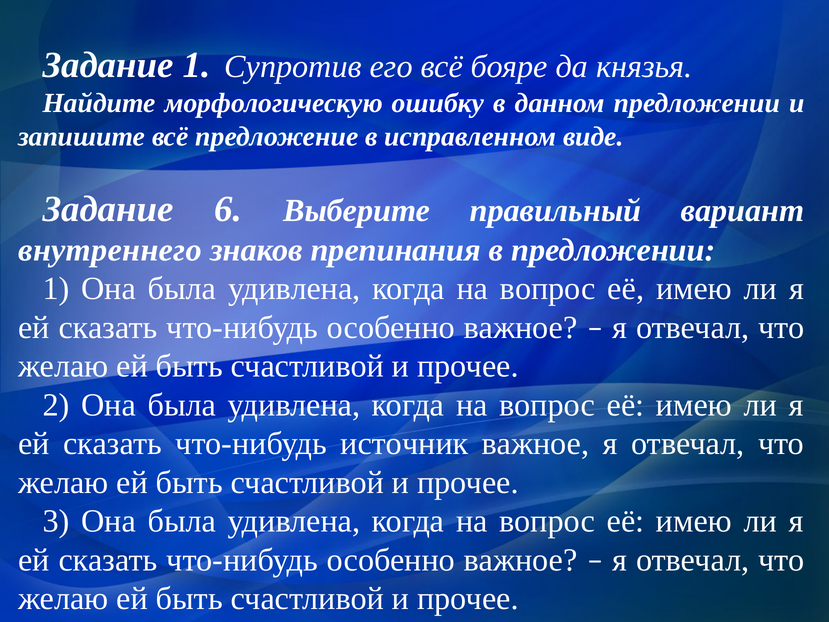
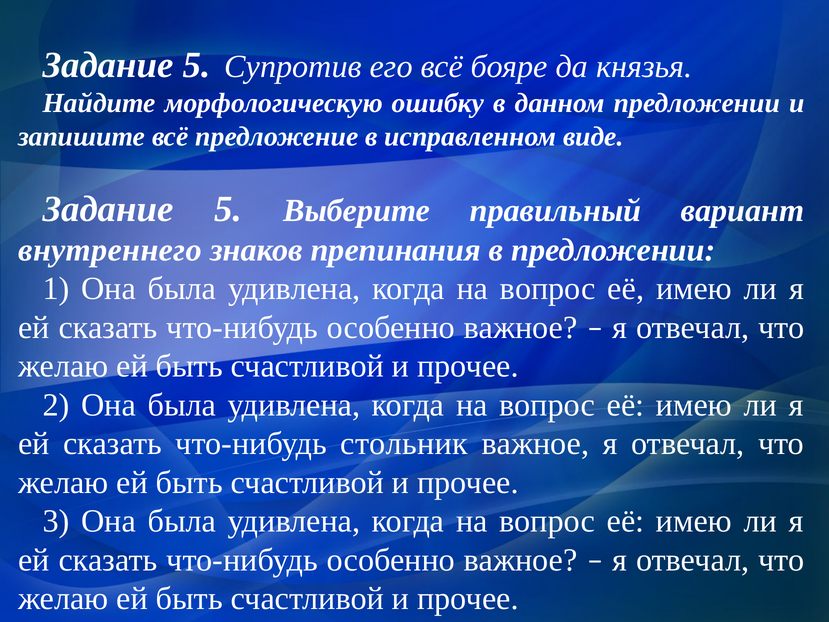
1: 1 -> 5 (197, 65)
6: 6 -> 5 (228, 209)
источник: источник -> стольник (404, 444)
